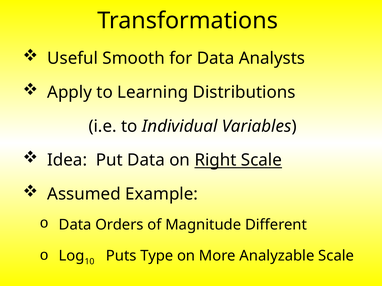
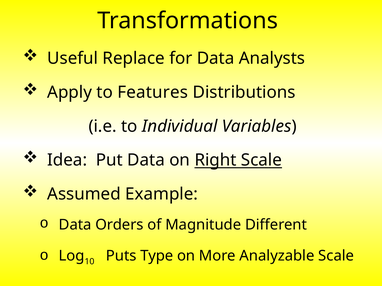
Smooth: Smooth -> Replace (134, 58)
Learning: Learning -> Features (153, 92)
